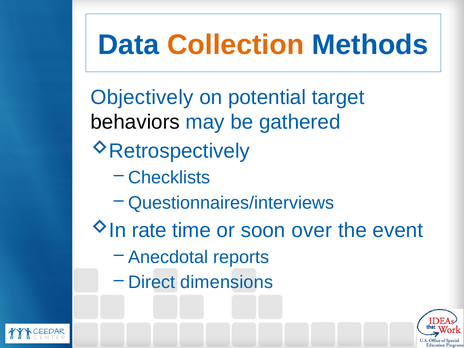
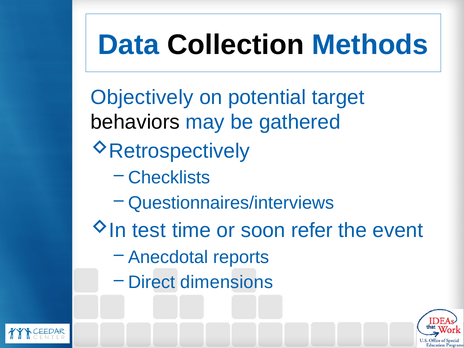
Collection colour: orange -> black (236, 45)
rate: rate -> test (149, 230)
over: over -> refer (312, 230)
